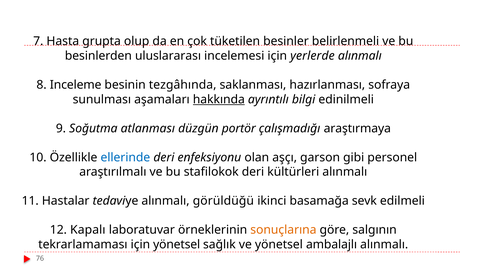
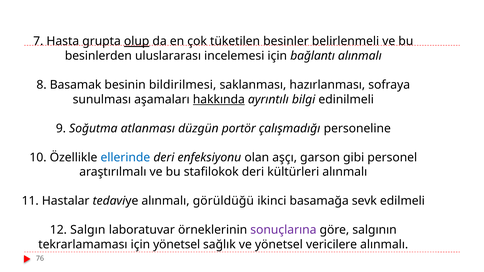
olup underline: none -> present (137, 41)
yerlerde: yerlerde -> bağlantı (313, 56)
Inceleme: Inceleme -> Basamak (76, 85)
tezgâhında: tezgâhında -> bildirilmesi (183, 85)
araştırmaya: araştırmaya -> personeline (357, 128)
Kapalı: Kapalı -> Salgın (88, 230)
sonuçlarına colour: orange -> purple (283, 230)
ambalajlı: ambalajlı -> vericilere (332, 245)
